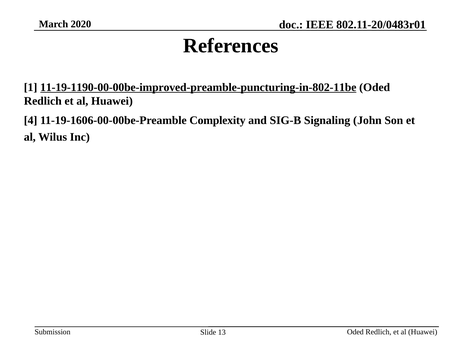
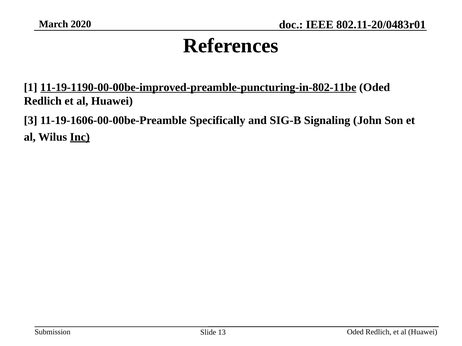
4: 4 -> 3 (31, 120)
Complexity: Complexity -> Specifically (217, 120)
Inc underline: none -> present (80, 137)
